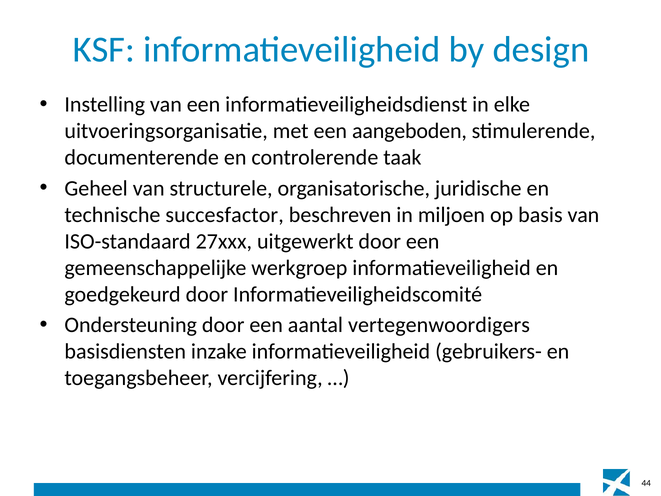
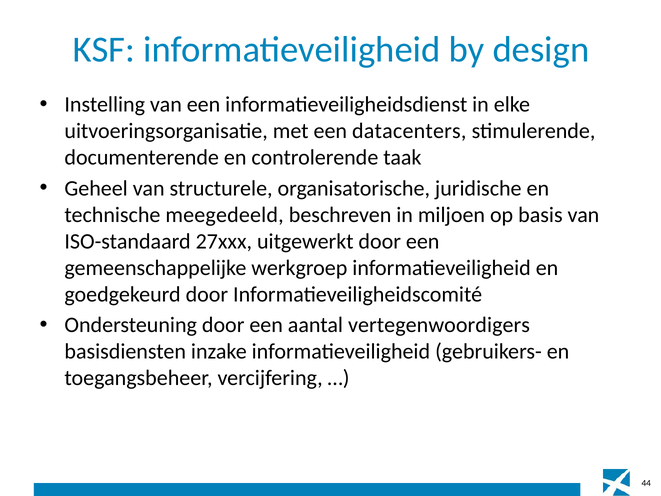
aangeboden: aangeboden -> datacenters (409, 131)
succesfactor: succesfactor -> meegedeeld (225, 215)
